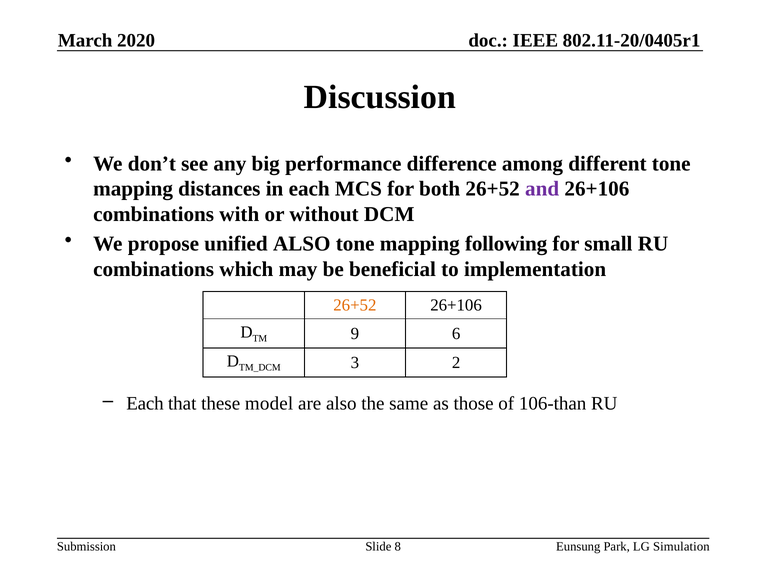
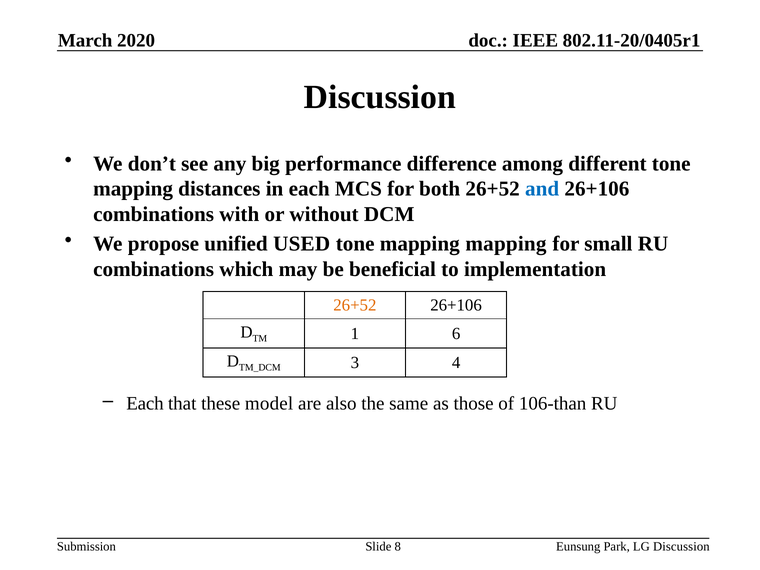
and colour: purple -> blue (542, 189)
unified ALSO: ALSO -> USED (302, 244)
mapping following: following -> mapping (506, 244)
9: 9 -> 1 (355, 333)
2: 2 -> 4 (456, 362)
LG Simulation: Simulation -> Discussion (681, 547)
